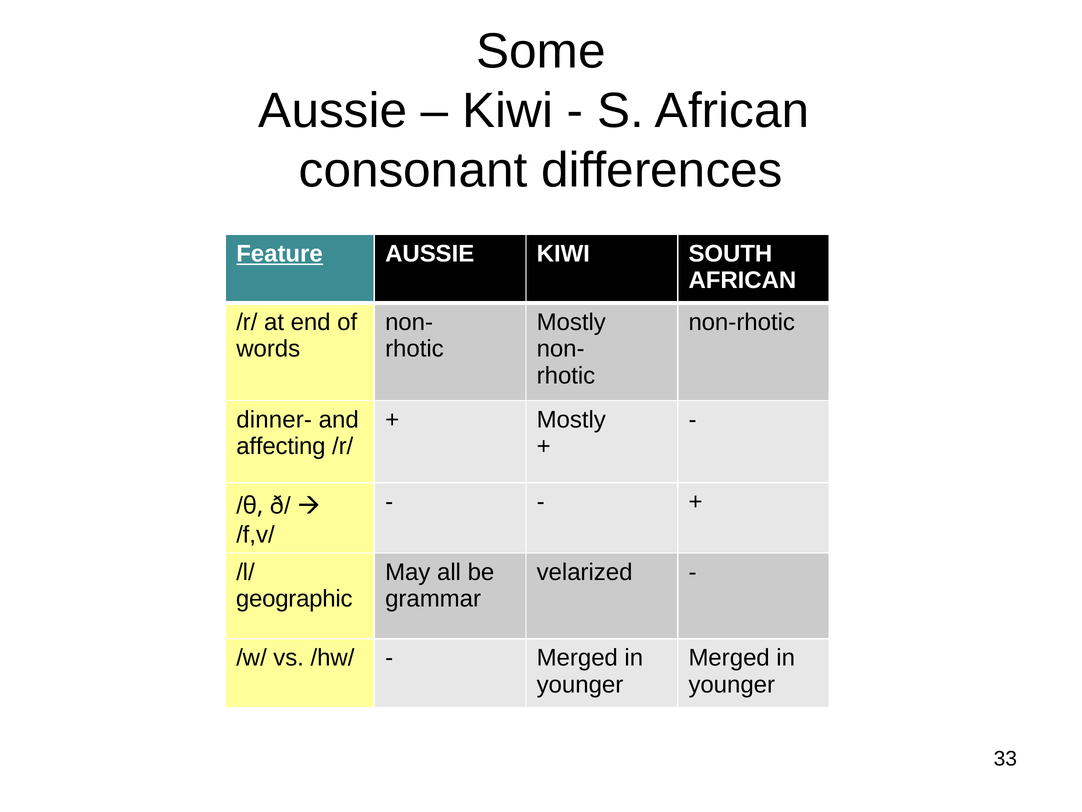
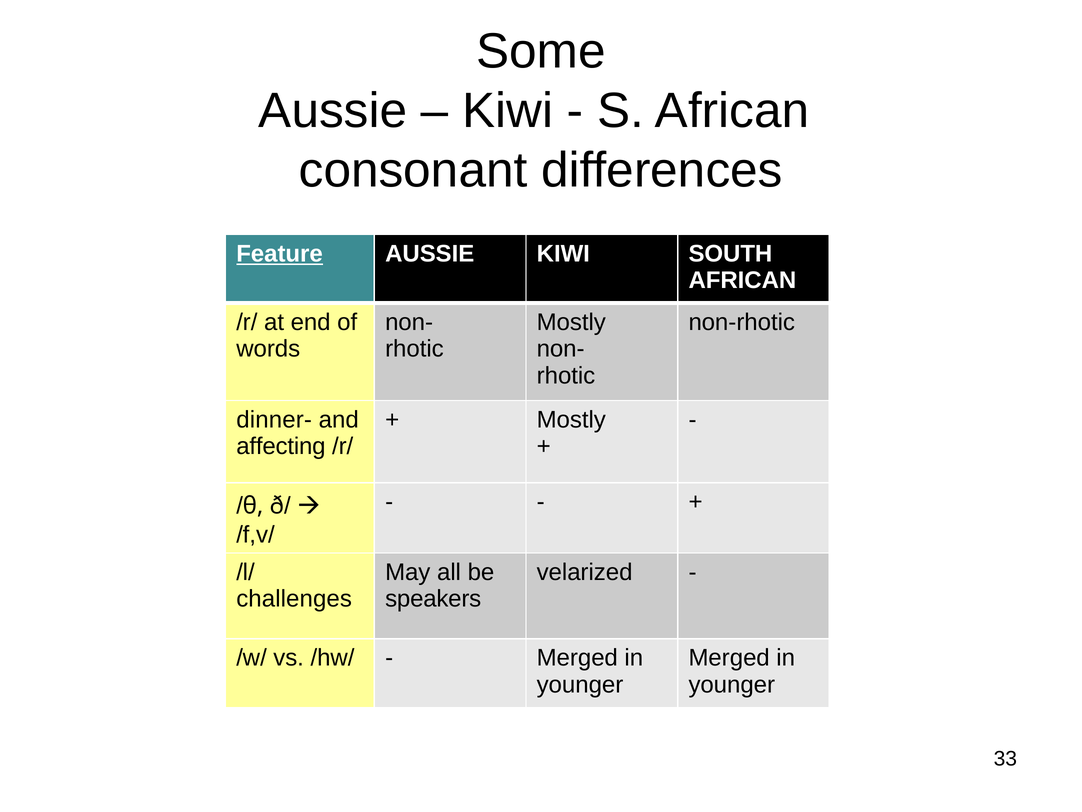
geographic: geographic -> challenges (294, 598)
grammar: grammar -> speakers (433, 598)
